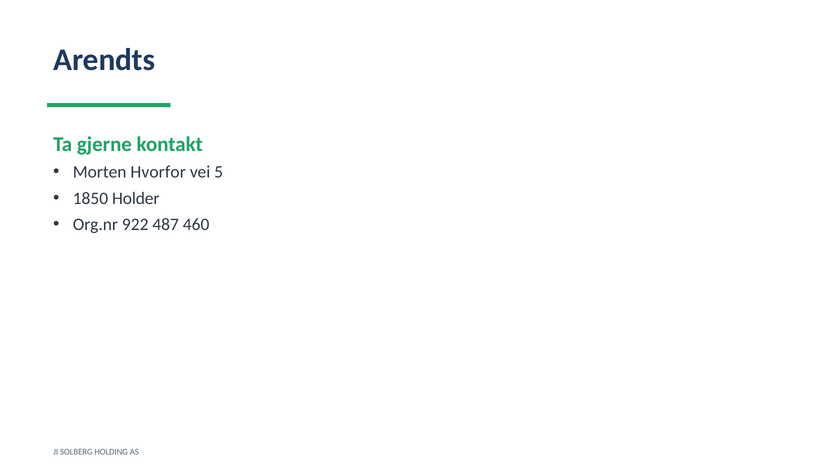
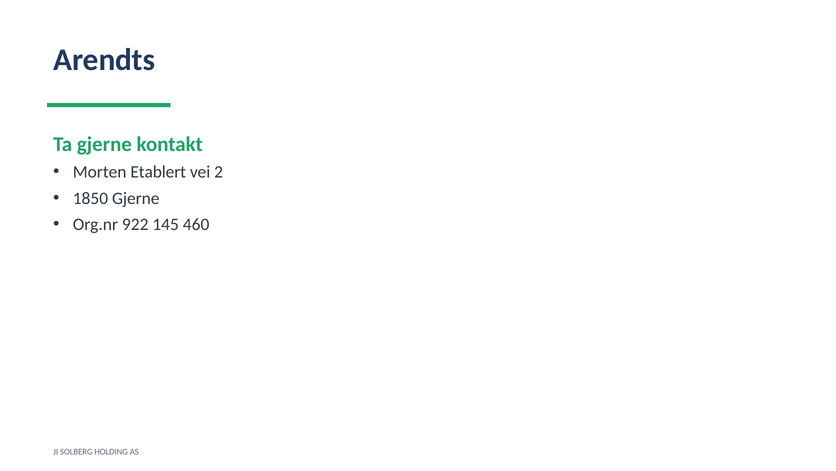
Hvorfor: Hvorfor -> Etablert (158, 172)
5: 5 -> 2 (219, 172)
1850 Holder: Holder -> Gjerne (136, 198)
487: 487 -> 145 (166, 224)
